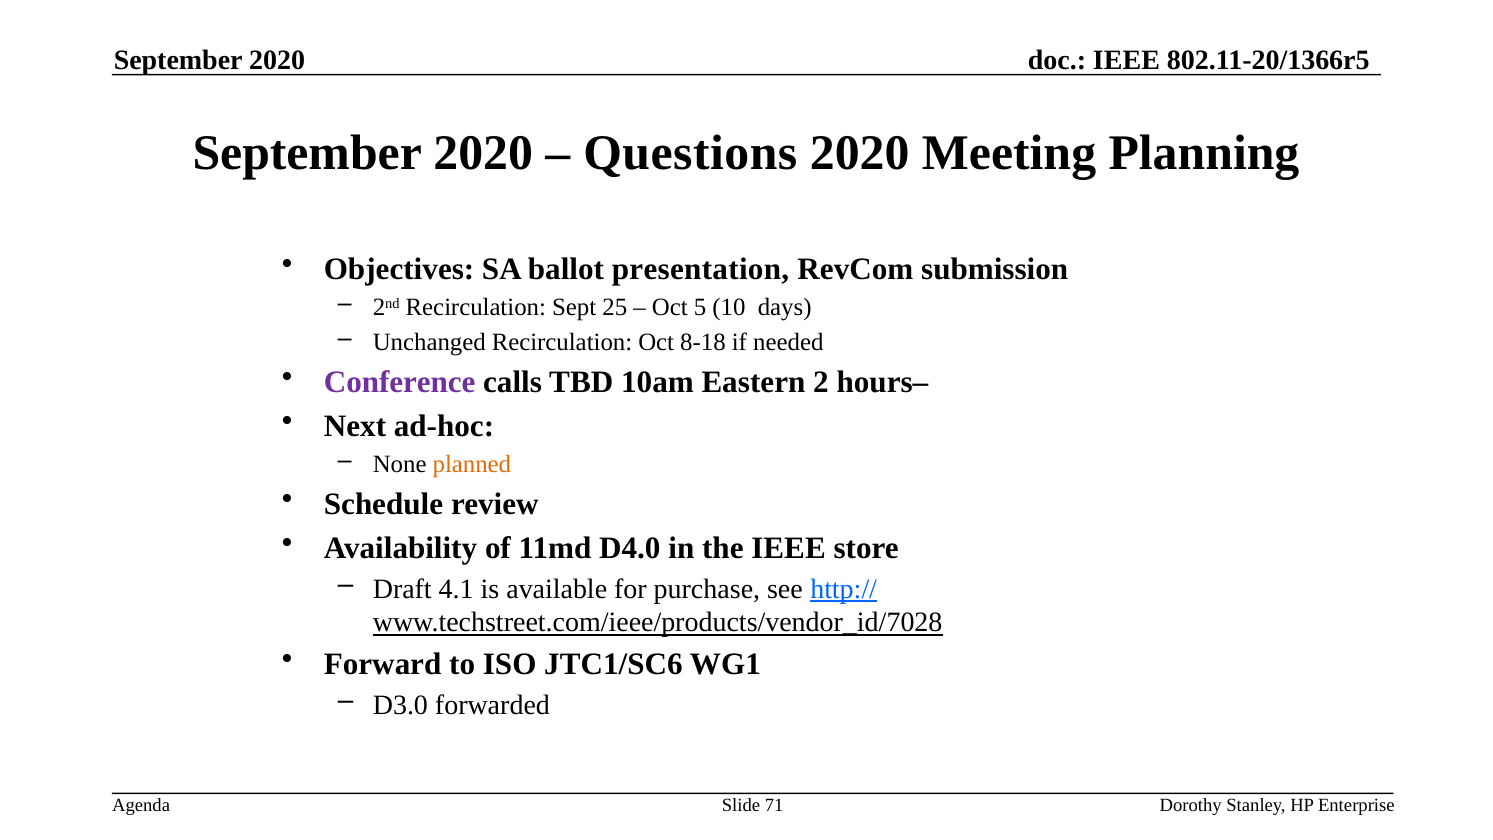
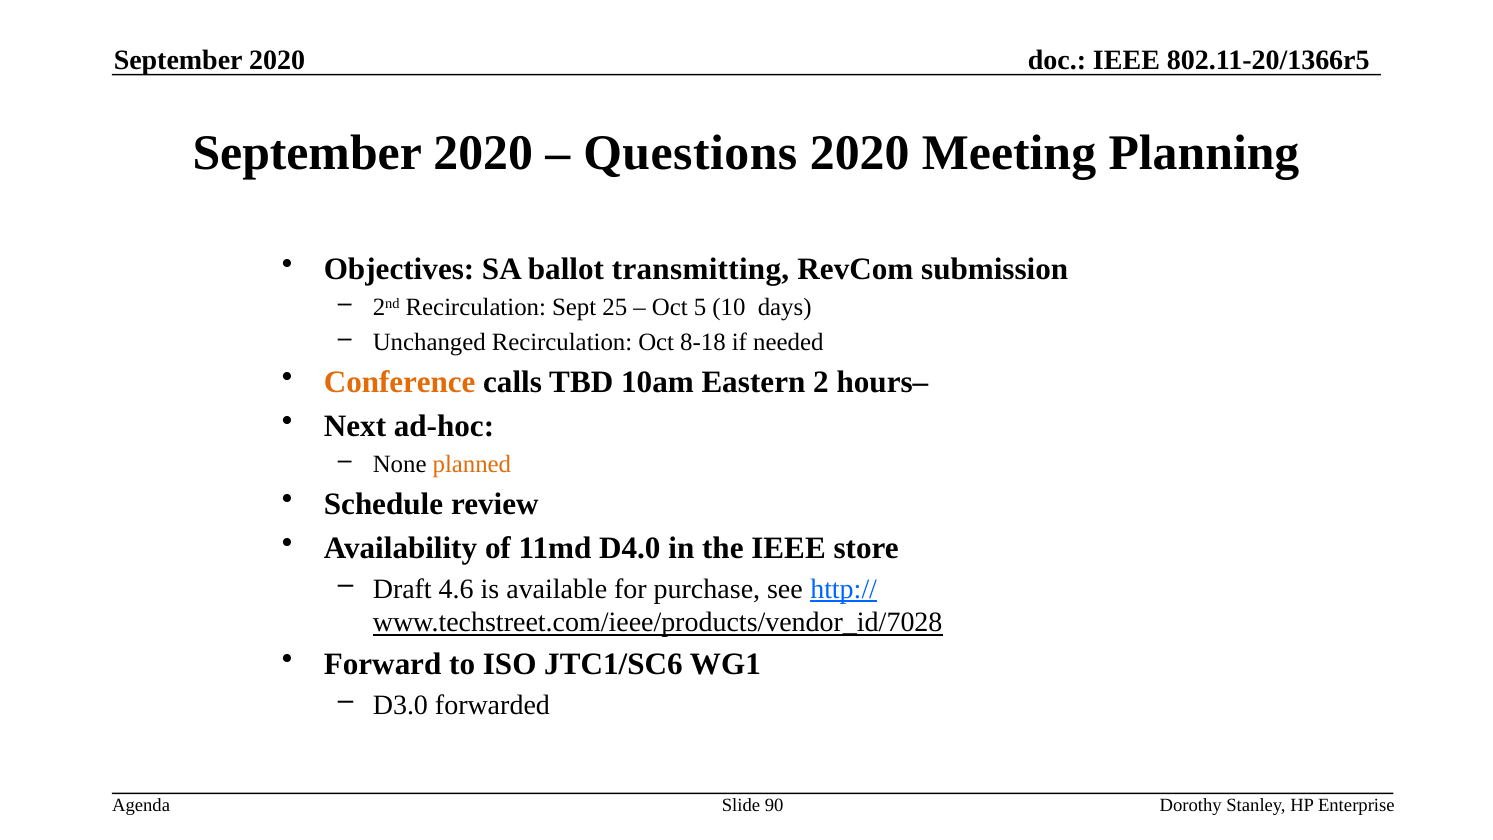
presentation: presentation -> transmitting (701, 269)
Conference colour: purple -> orange (400, 382)
4.1: 4.1 -> 4.6 (456, 589)
71: 71 -> 90 (774, 805)
